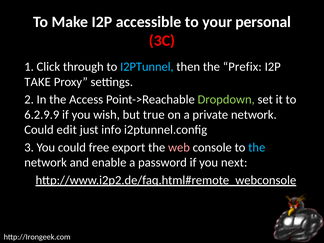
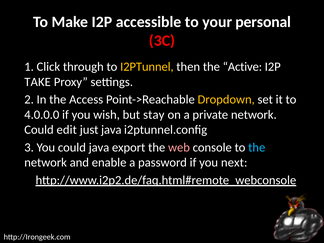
I2PTunnel colour: light blue -> yellow (147, 67)
Prefix: Prefix -> Active (242, 67)
Dropdown colour: light green -> yellow (226, 100)
6.2.9.9: 6.2.9.9 -> 4.0.0.0 (42, 115)
true: true -> stay (154, 115)
just info: info -> java (111, 130)
could free: free -> java (99, 147)
